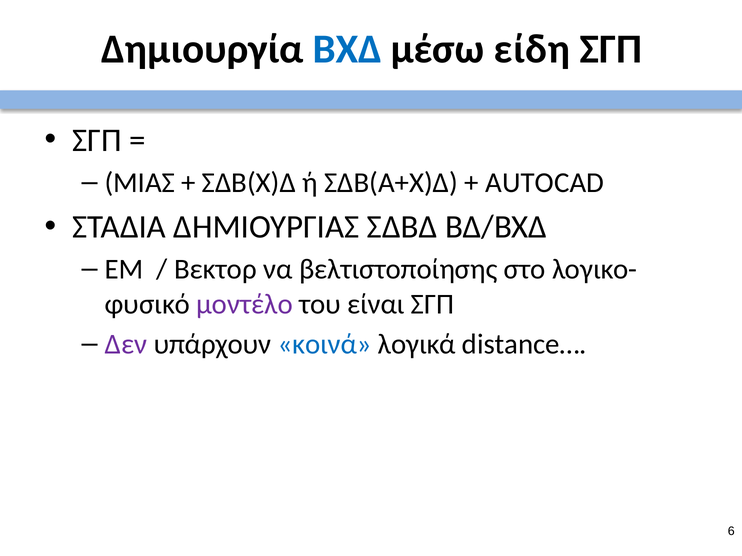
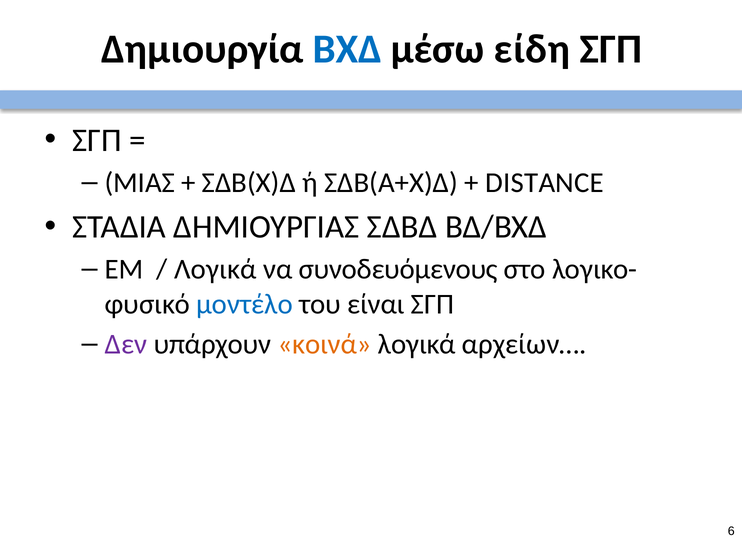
AUTOCAD: AUTOCAD -> DISTANCE (545, 183)
Βεκτορ: Βεκτορ -> Λογικά (215, 270)
βελτιστοποίησης: βελτιστοποίησης -> συνοδευόμενους (398, 270)
μοντέλο colour: purple -> blue (244, 304)
κοινά colour: blue -> orange (325, 345)
distance…: distance… -> αρχείων… (524, 345)
